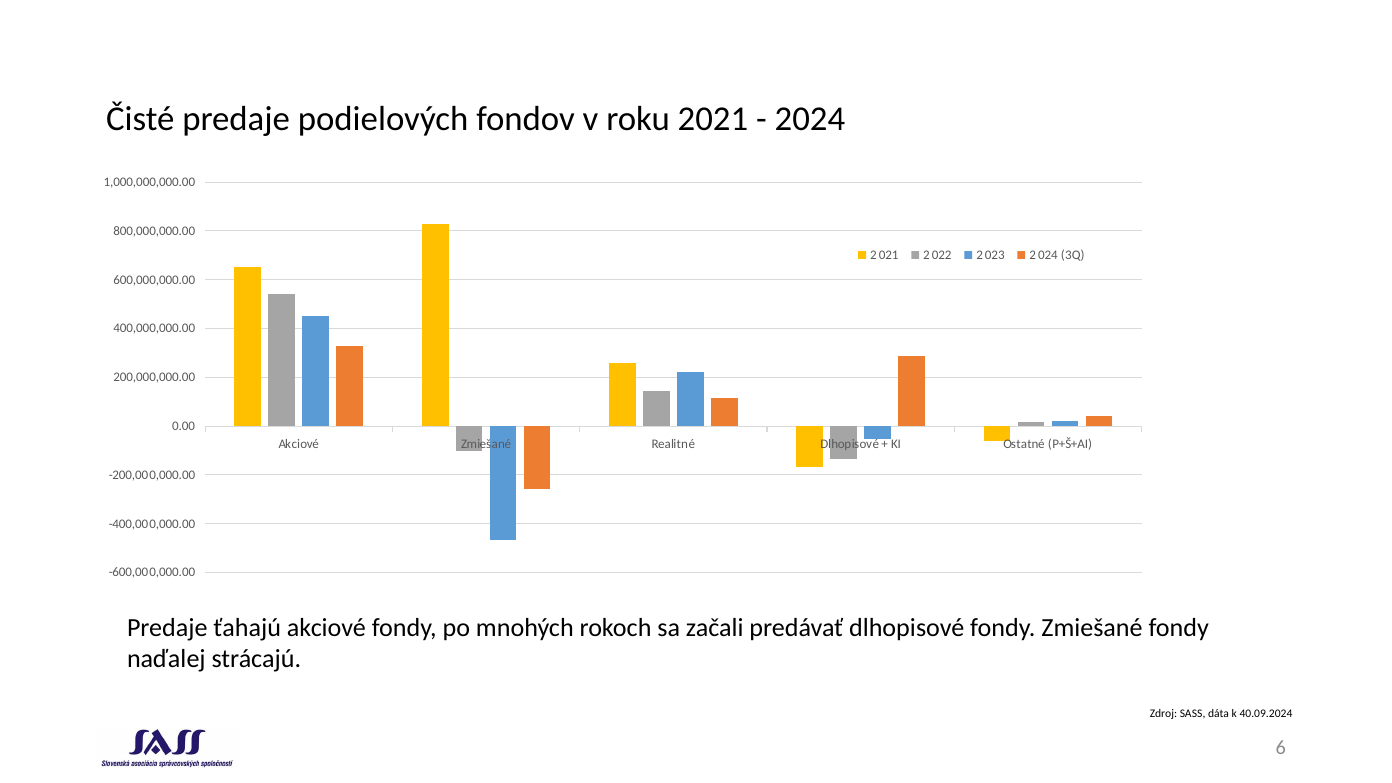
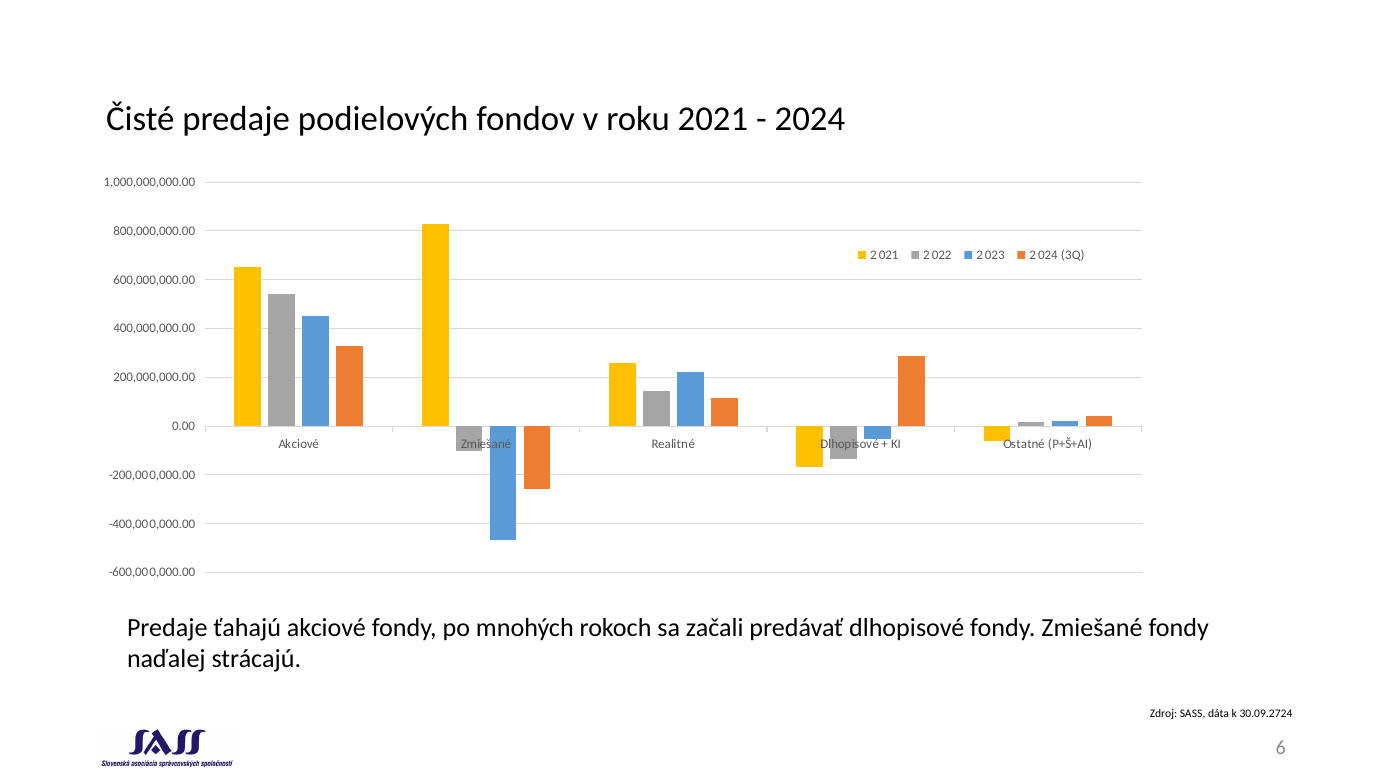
40.09.2024: 40.09.2024 -> 30.09.2724 (1266, 714)
